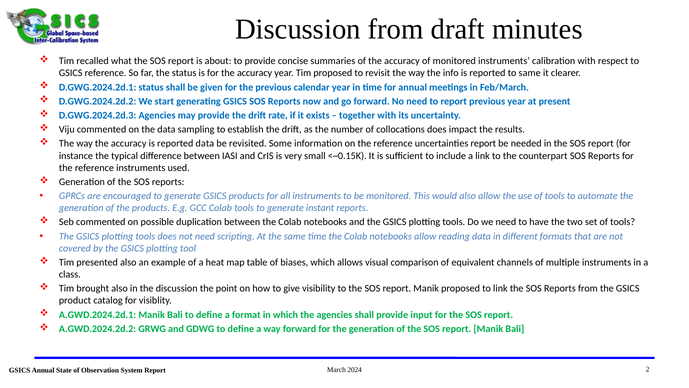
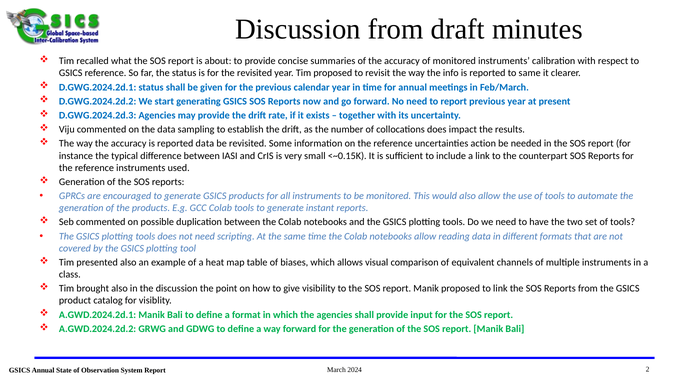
for the accuracy: accuracy -> revisited (255, 73)
uncertainties report: report -> action (483, 143)
